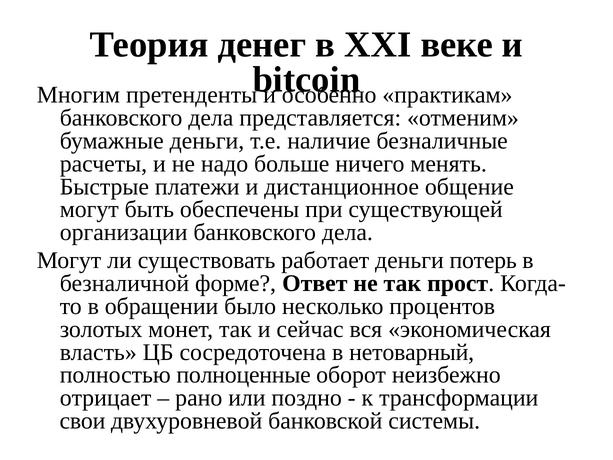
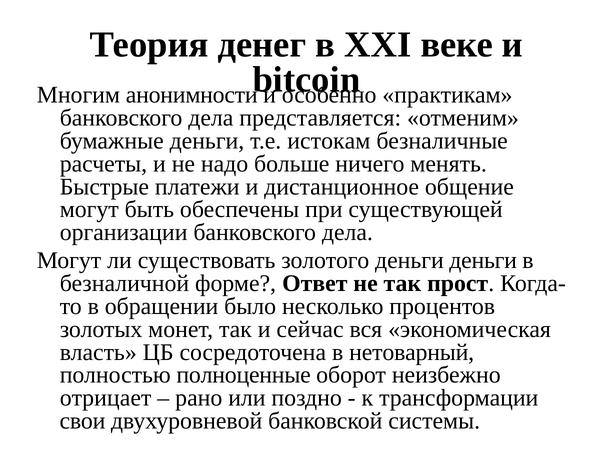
претенденты: претенденты -> анонимности (192, 95)
наличие: наличие -> истокам (329, 141)
работает: работает -> золотого (325, 260)
деньги потерь: потерь -> деньги (483, 260)
